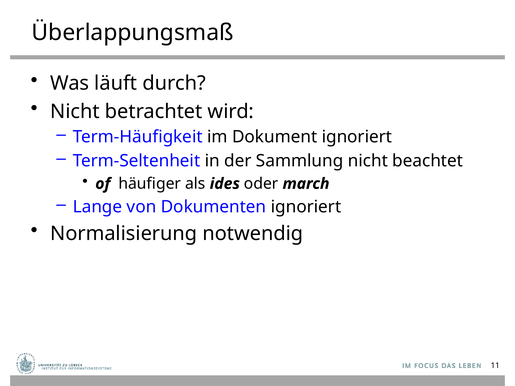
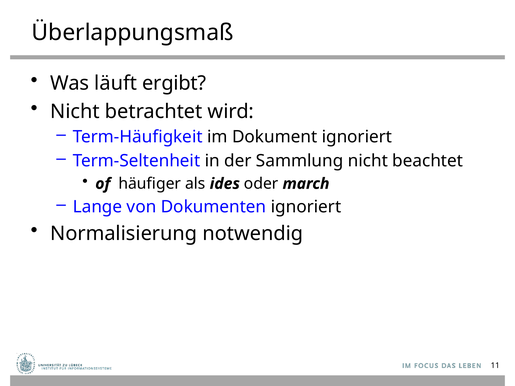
durch: durch -> ergibt (174, 83)
